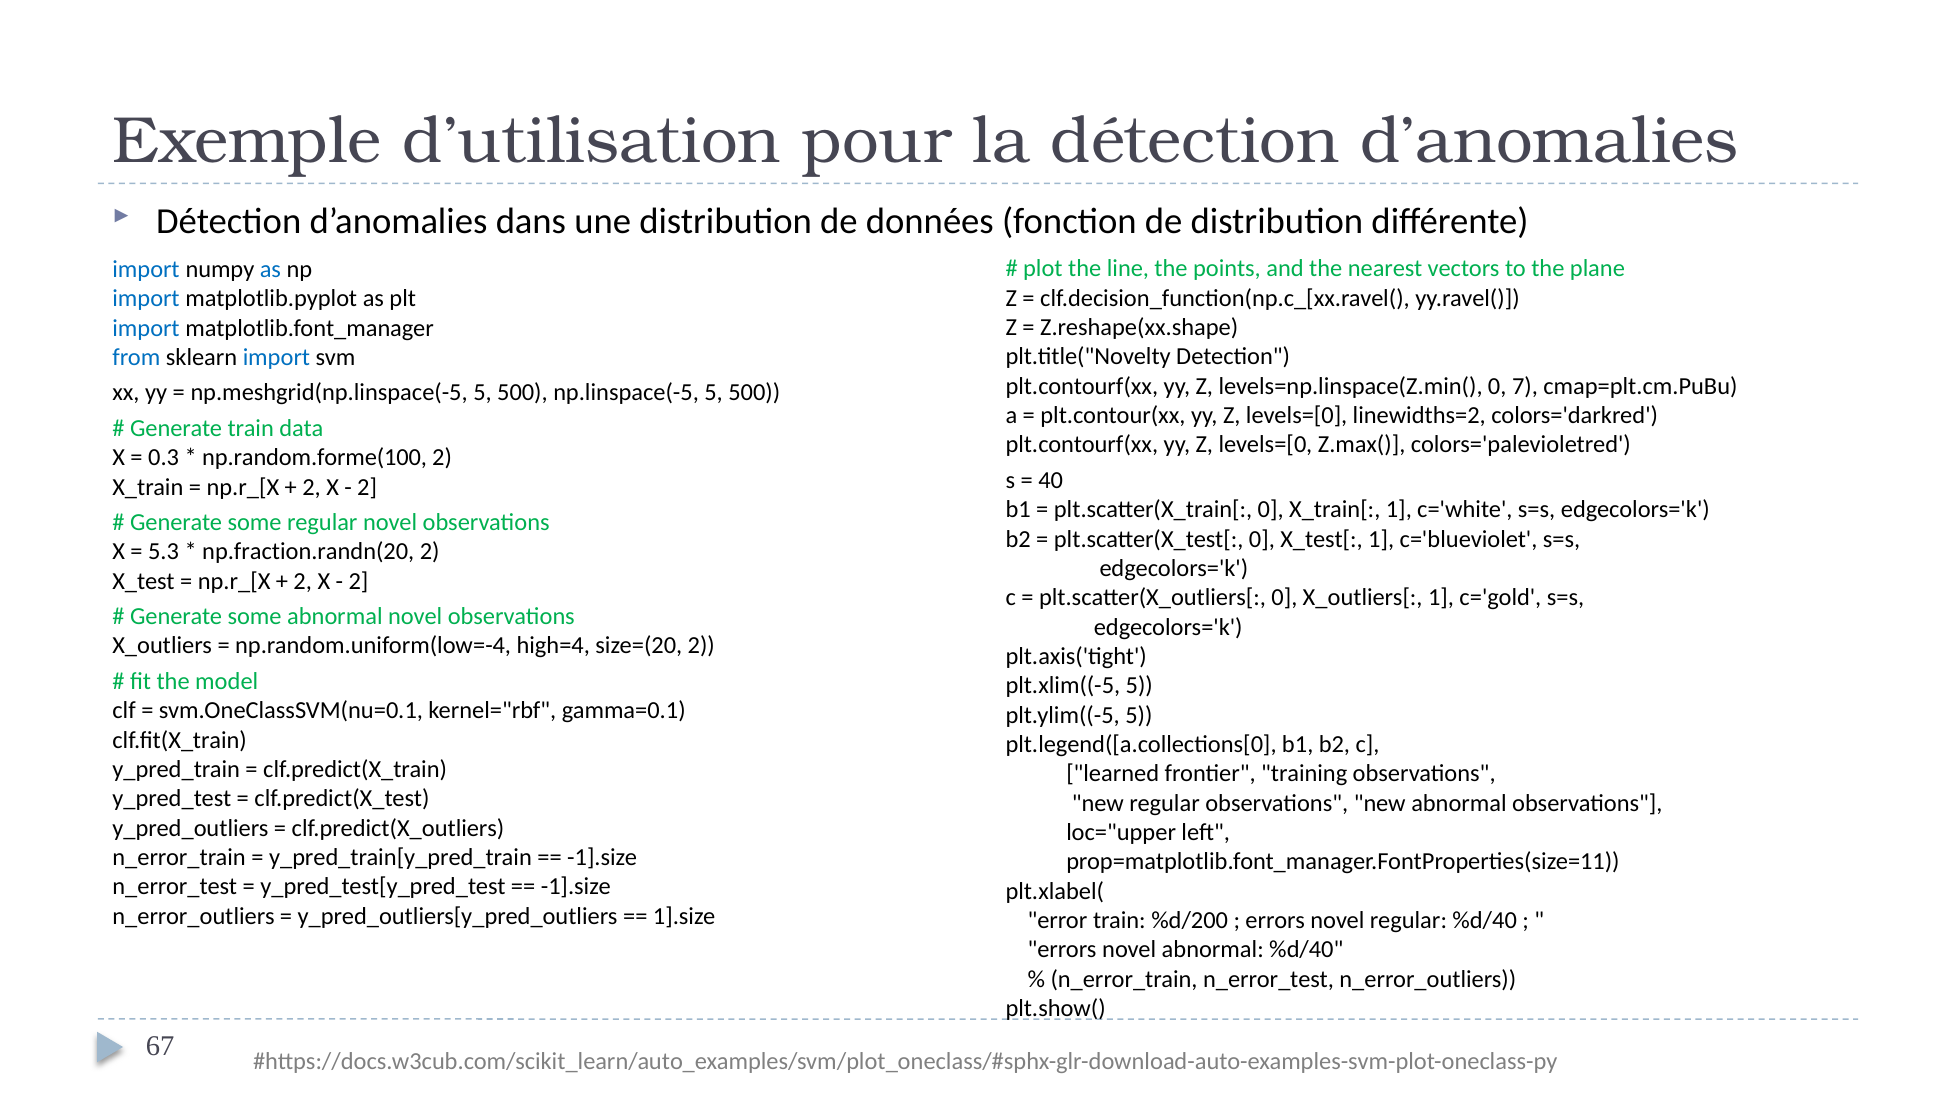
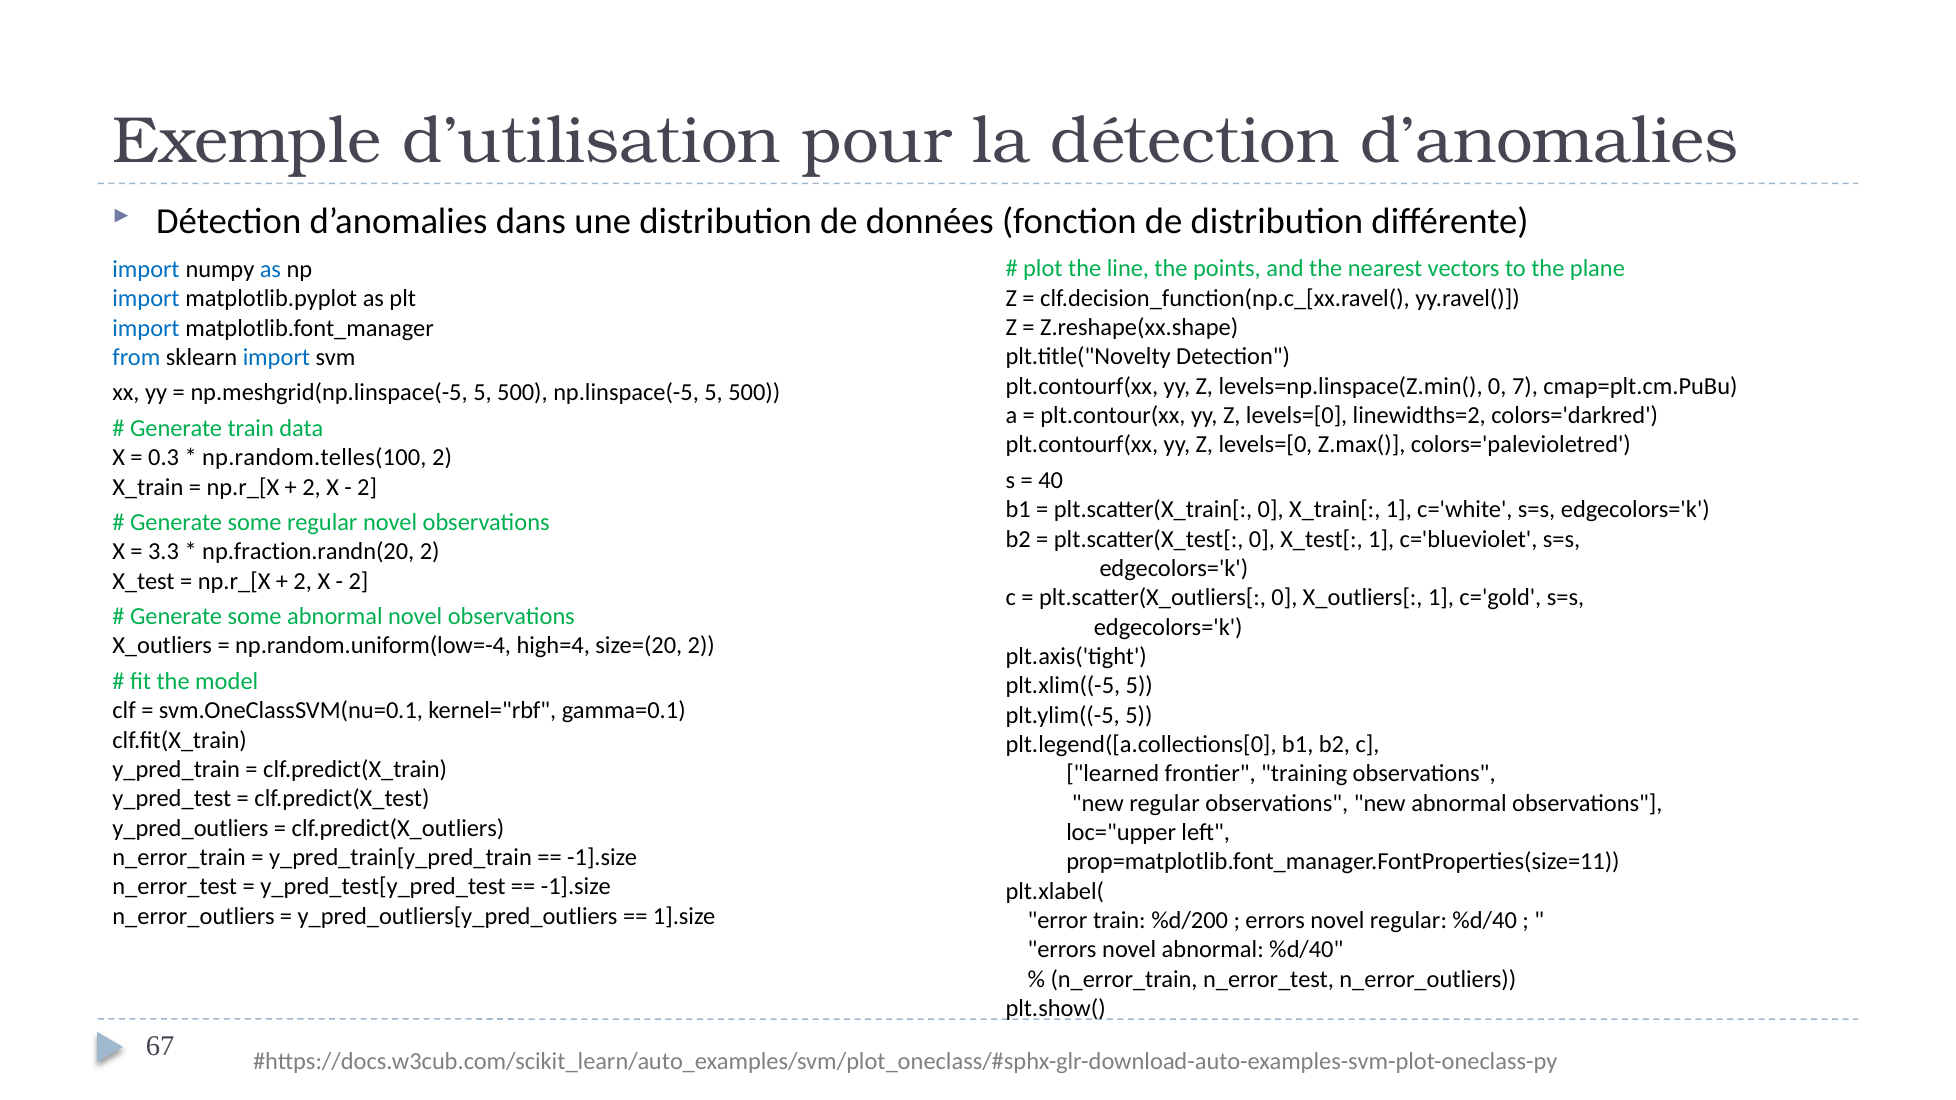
np.random.forme(100: np.random.forme(100 -> np.random.telles(100 (314, 458)
5.3: 5.3 -> 3.3 (164, 552)
